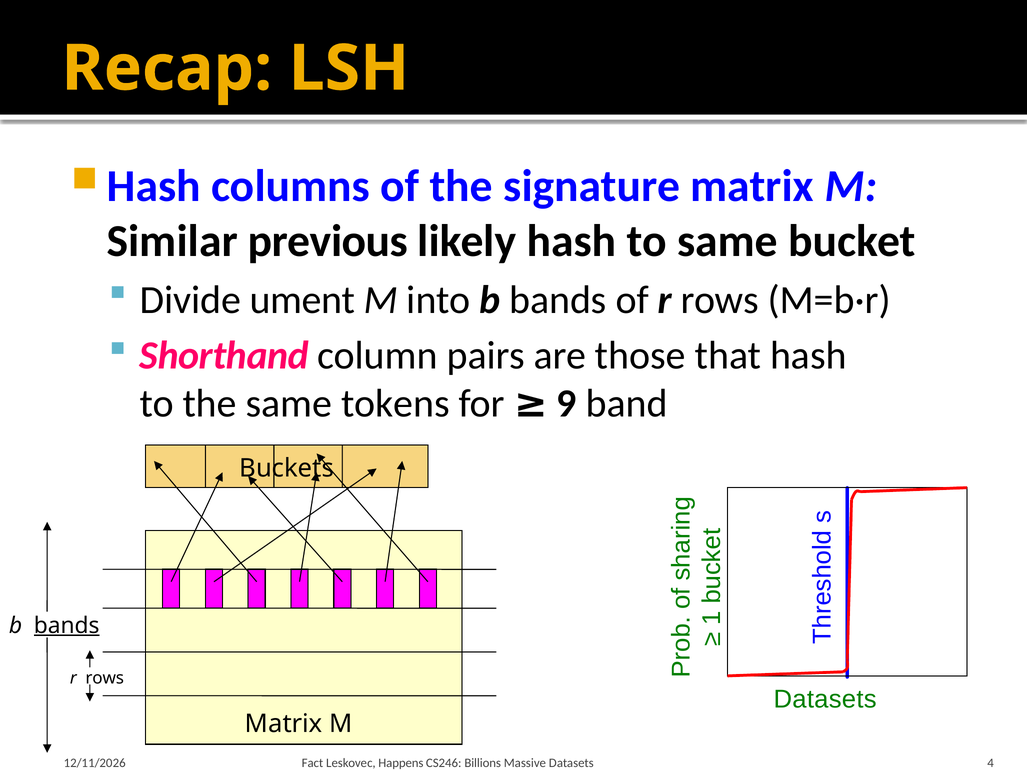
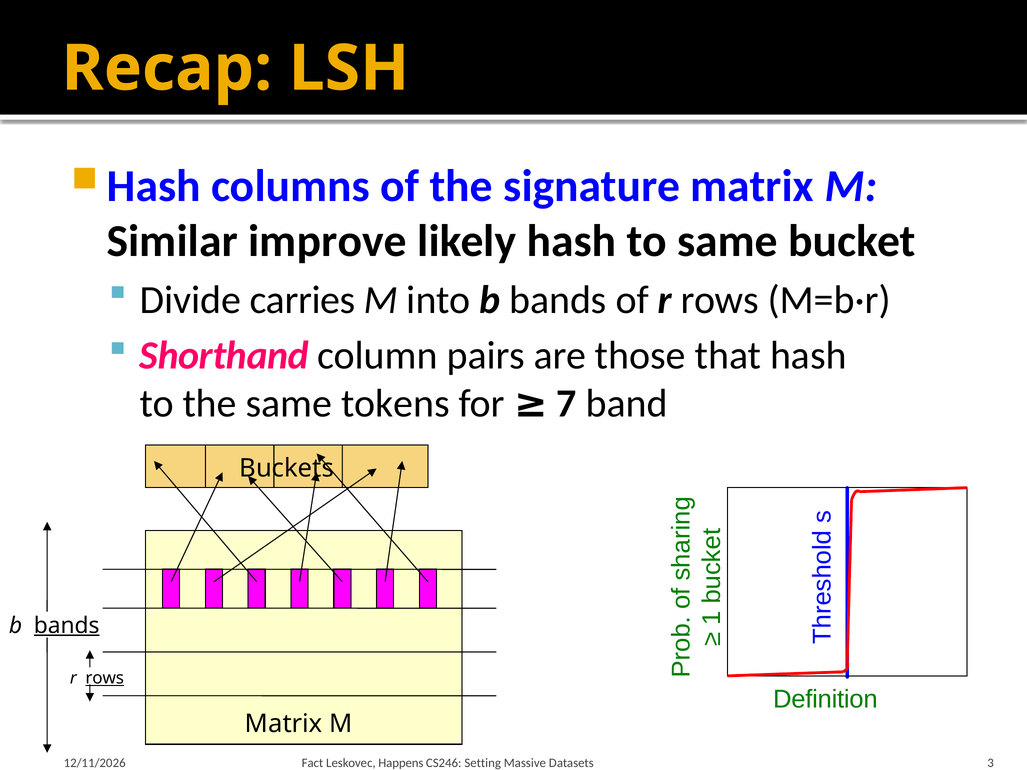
previous: previous -> improve (328, 241)
ument: ument -> carries (303, 300)
9: 9 -> 7 (567, 404)
rows underline: none -> present (105, 678)
Datasets: Datasets -> Definition (825, 700)
Billions: Billions -> Setting (483, 763)
4: 4 -> 3 (991, 763)
